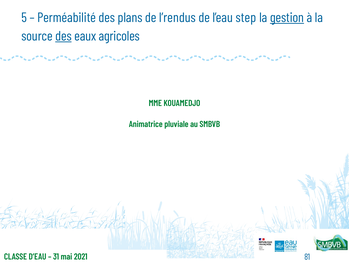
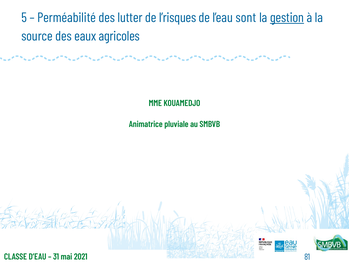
plans: plans -> lutter (130, 18)
l’rendus: l’rendus -> l’risques (178, 18)
step: step -> sont (246, 18)
des underline: present -> none (63, 36)
